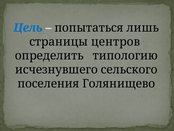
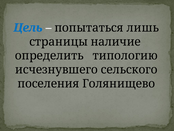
центров: центров -> наличие (116, 42)
